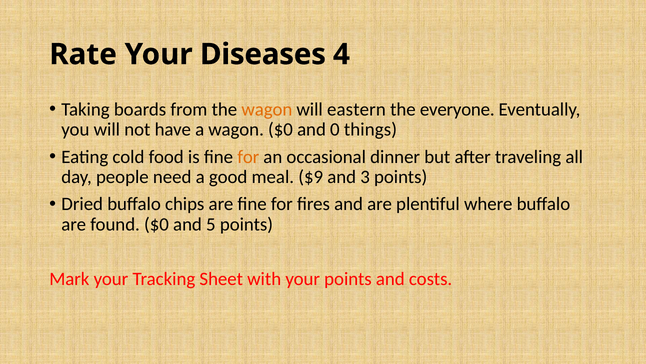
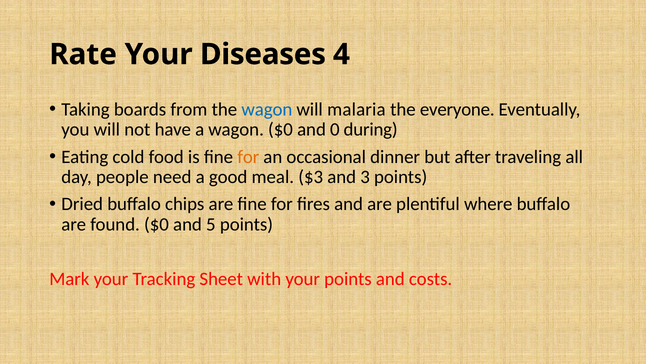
wagon colour: orange -> blue (267, 109)
eastern: eastern -> malaria (356, 109)
things: things -> during (371, 129)
$9: $9 -> $3 (311, 177)
